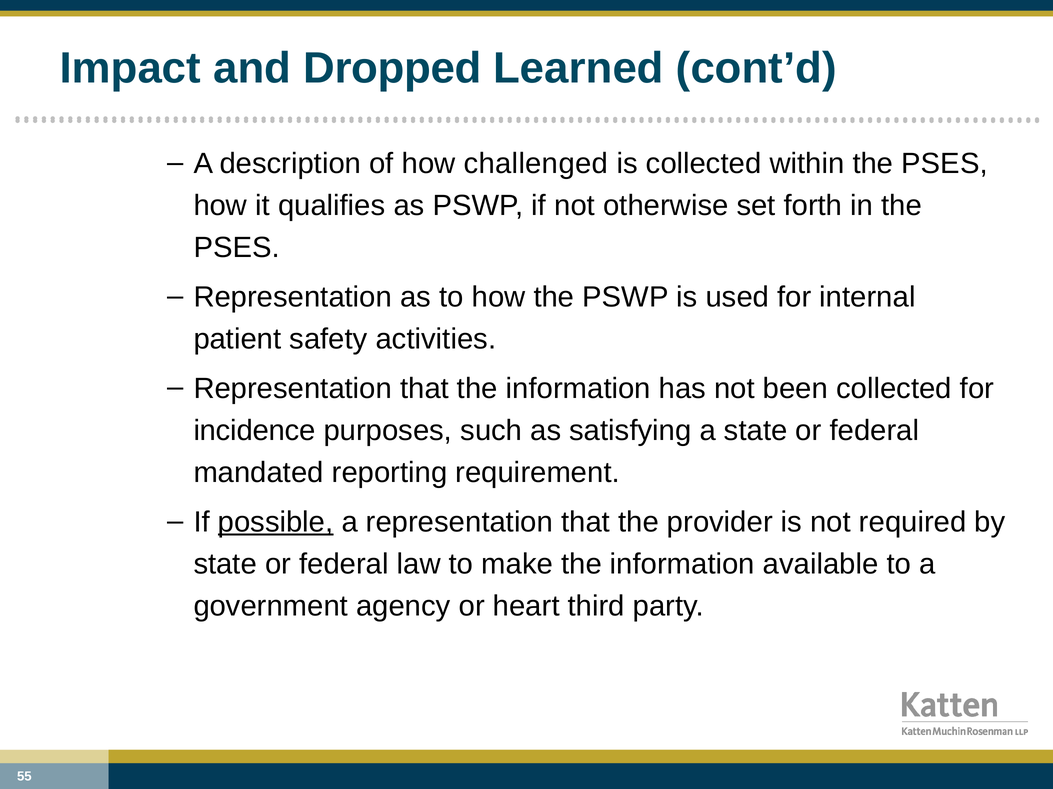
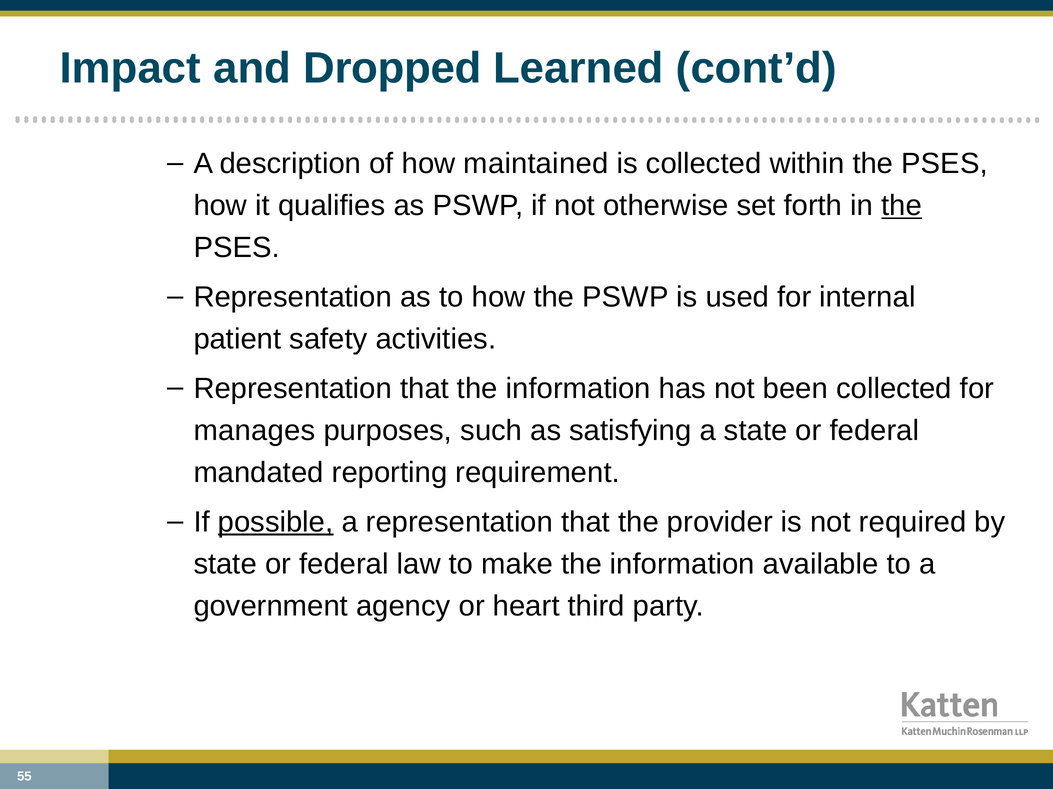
challenged: challenged -> maintained (536, 164)
the underline: none -> present (902, 206)
incidence: incidence -> manages (254, 431)
